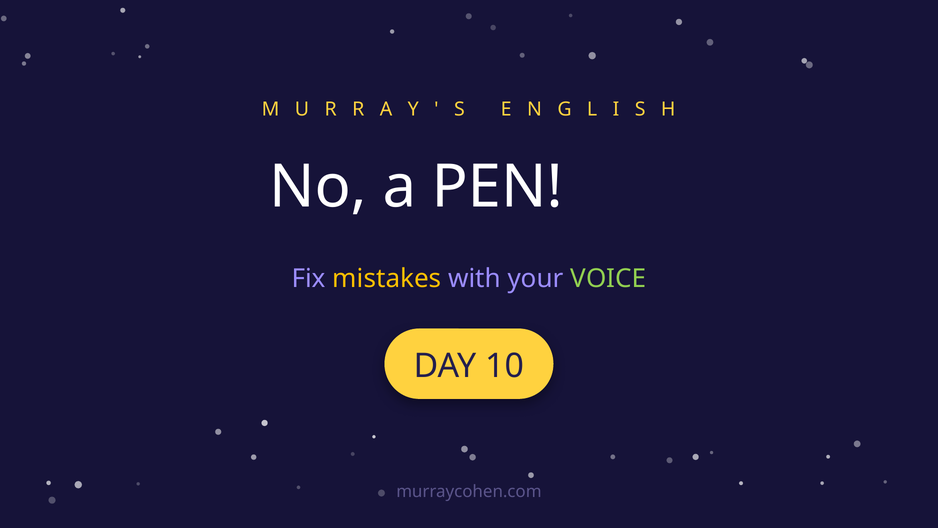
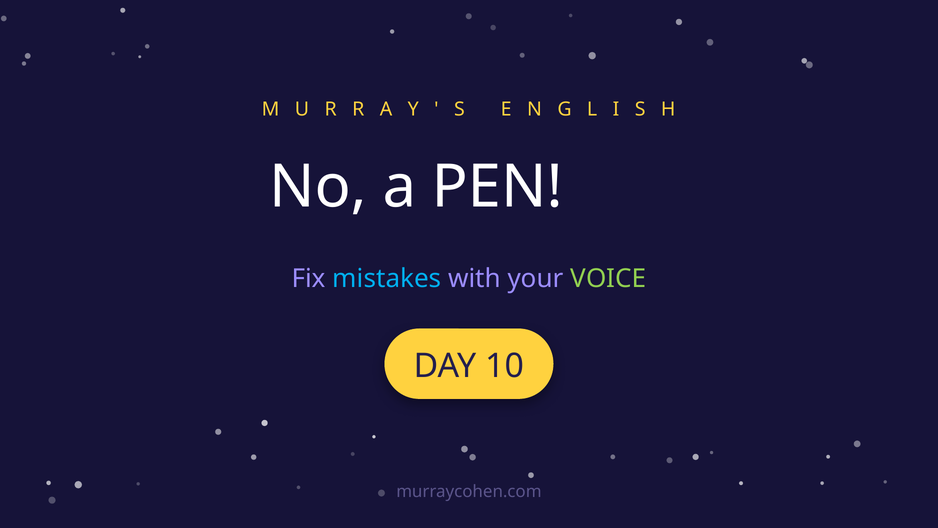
mistakes colour: yellow -> light blue (387, 278)
